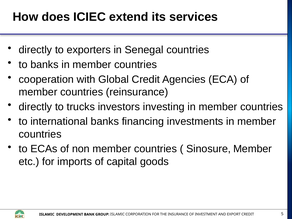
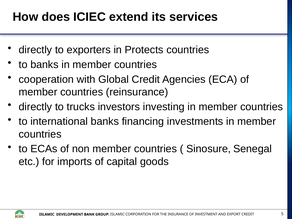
Senegal: Senegal -> Protects (144, 50)
Sinosure Member: Member -> Senegal (253, 149)
